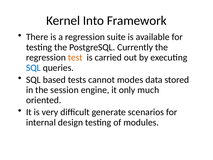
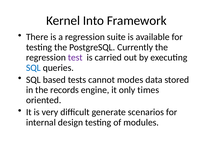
test colour: orange -> purple (75, 57)
session: session -> records (65, 90)
much: much -> times (148, 90)
